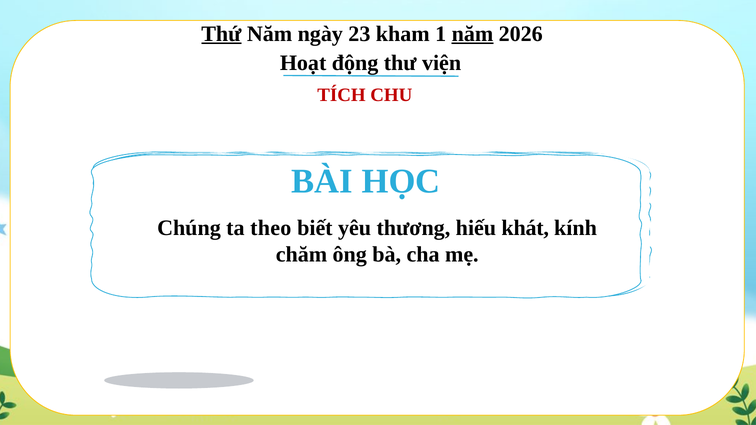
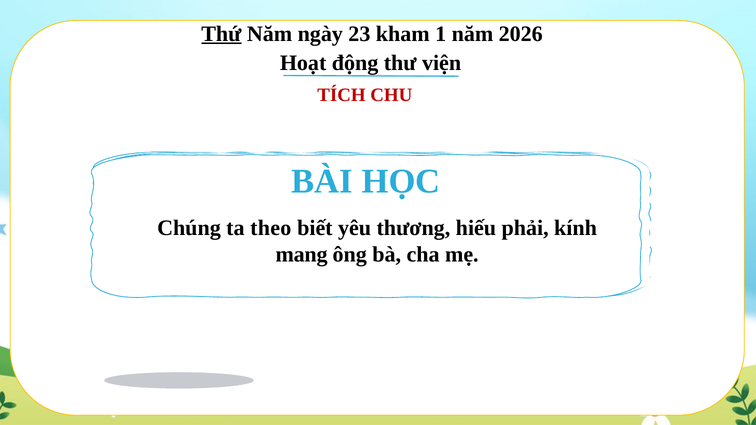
năm underline: present -> none (472, 34)
khát: khát -> phải (525, 228)
chăm: chăm -> mang (302, 255)
